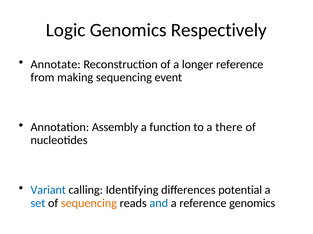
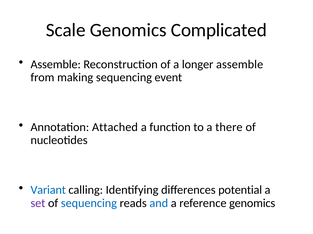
Logic: Logic -> Scale (66, 30)
Respectively: Respectively -> Complicated (219, 30)
Annotate: Annotate -> Assemble (56, 64)
longer reference: reference -> assemble (240, 64)
Assembly: Assembly -> Attached (115, 128)
set colour: blue -> purple (38, 204)
sequencing colour: orange -> blue (89, 204)
